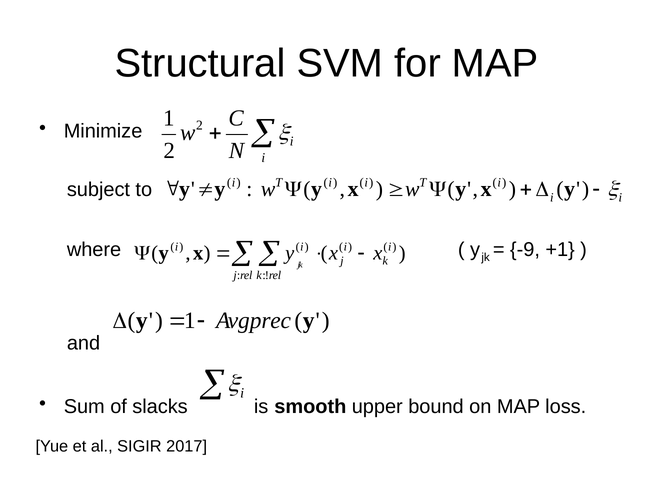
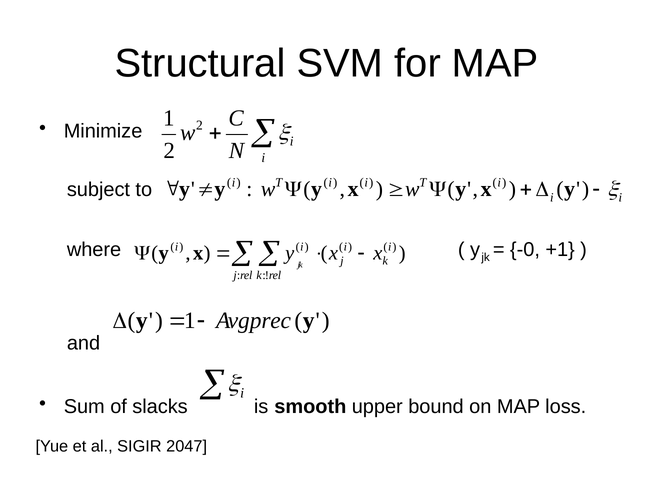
-9: -9 -> -0 (525, 249)
2017: 2017 -> 2047 (187, 446)
